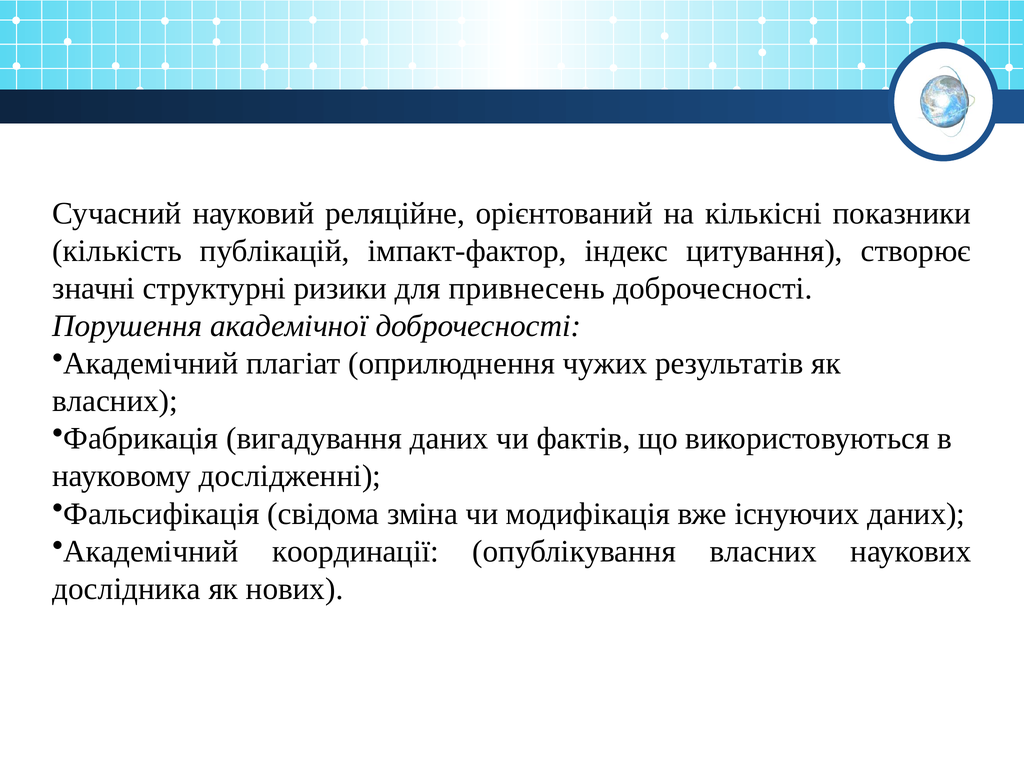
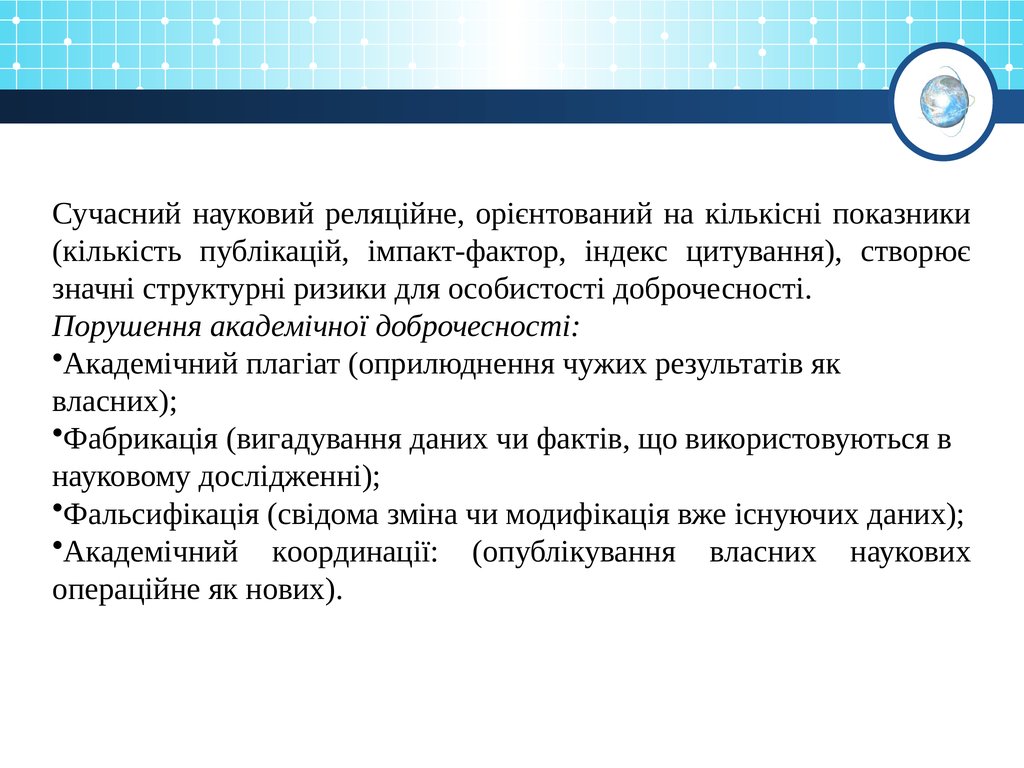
привнесень: привнесень -> особистості (527, 288)
дослідника: дослідника -> операційне (127, 589)
